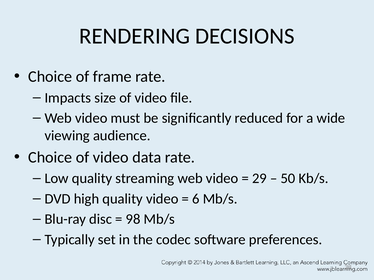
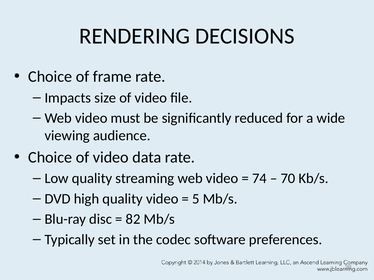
29: 29 -> 74 (259, 179)
50: 50 -> 70 (288, 179)
6: 6 -> 5 (196, 199)
98: 98 -> 82 (133, 220)
